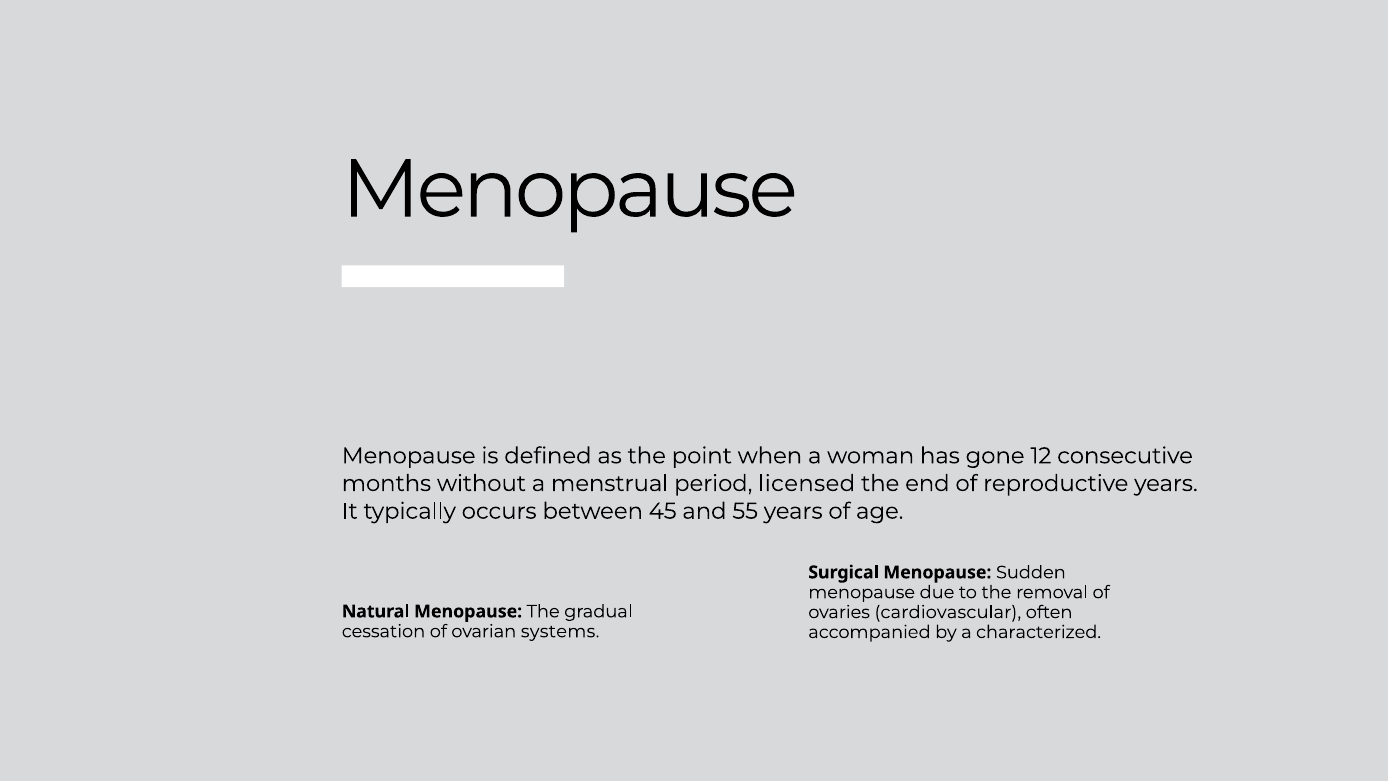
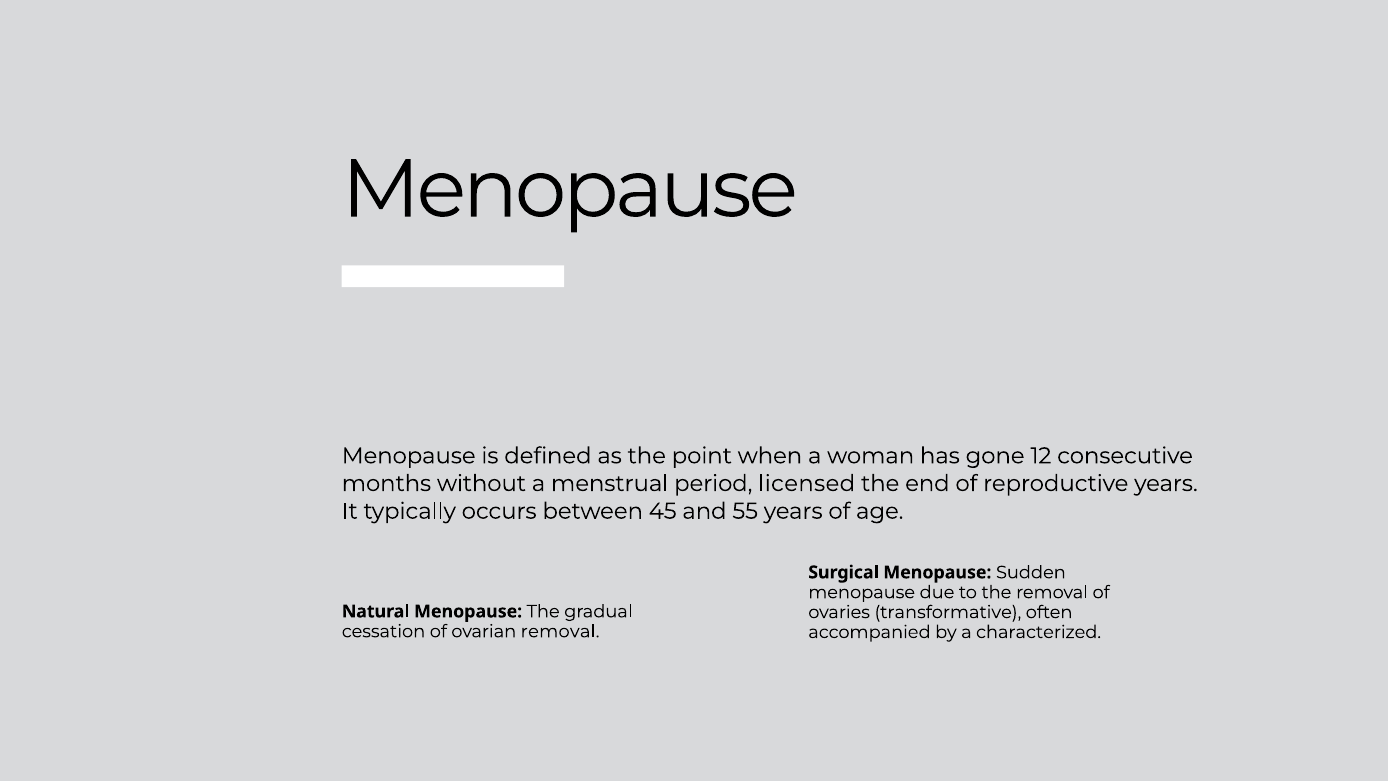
cardiovascular: cardiovascular -> transformative (948, 612)
ovarian systems: systems -> removal (560, 631)
